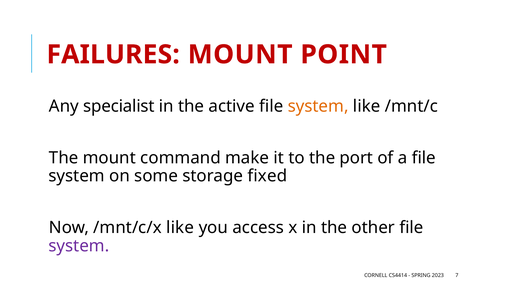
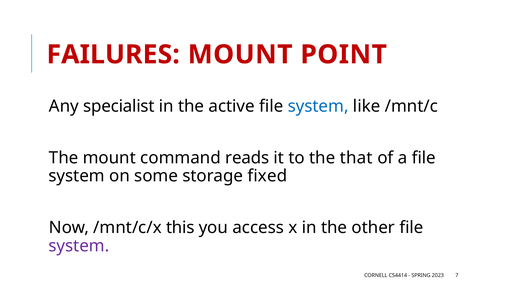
system colour: orange -> blue (318, 106)
make: make -> reads (247, 158)
port: port -> that (356, 158)
/mnt/c/x like: like -> this (180, 227)
